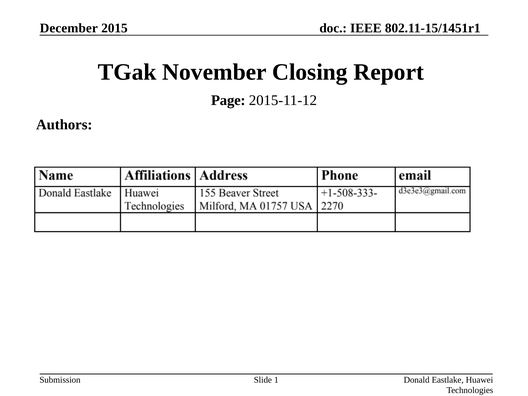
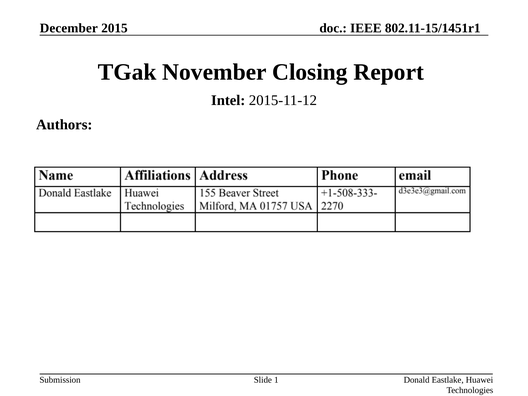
Page: Page -> Intel (228, 100)
